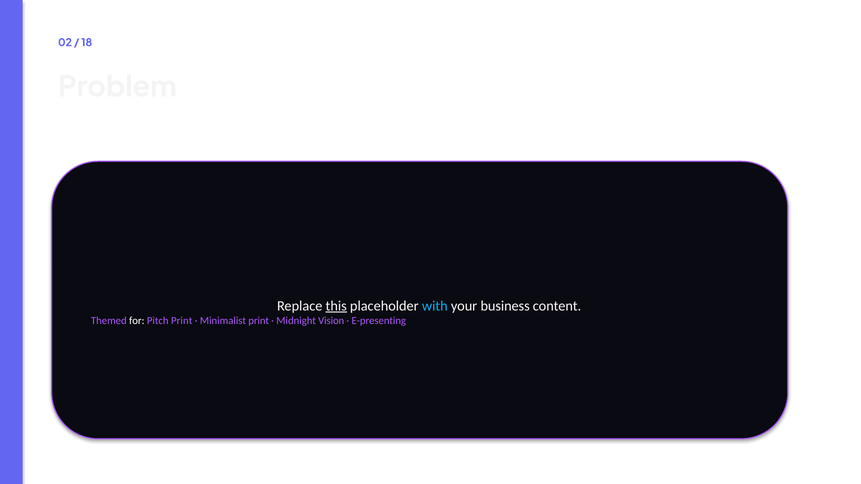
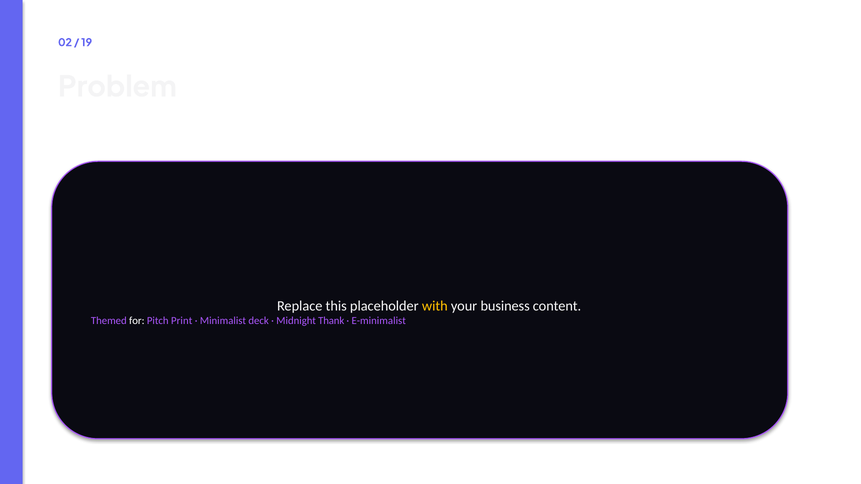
18: 18 -> 19 (87, 43)
this underline: present -> none (336, 306)
with colour: light blue -> yellow (435, 306)
Minimalist print: print -> deck (259, 321)
Vision: Vision -> Thank (331, 321)
E-presenting: E-presenting -> E-minimalist (379, 321)
